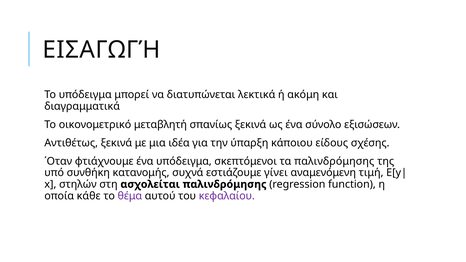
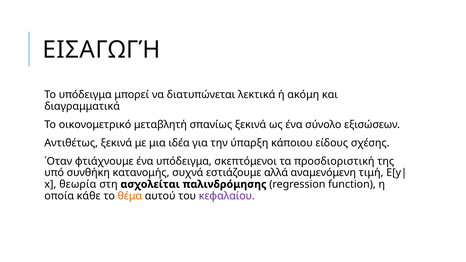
τα παλινδρόμησης: παλινδρόμησης -> προσδιοριστική (334, 161)
γίνει: γίνει -> αλλά (276, 173)
στηλών: στηλών -> θεωρία (78, 184)
θέμα colour: purple -> orange (130, 196)
